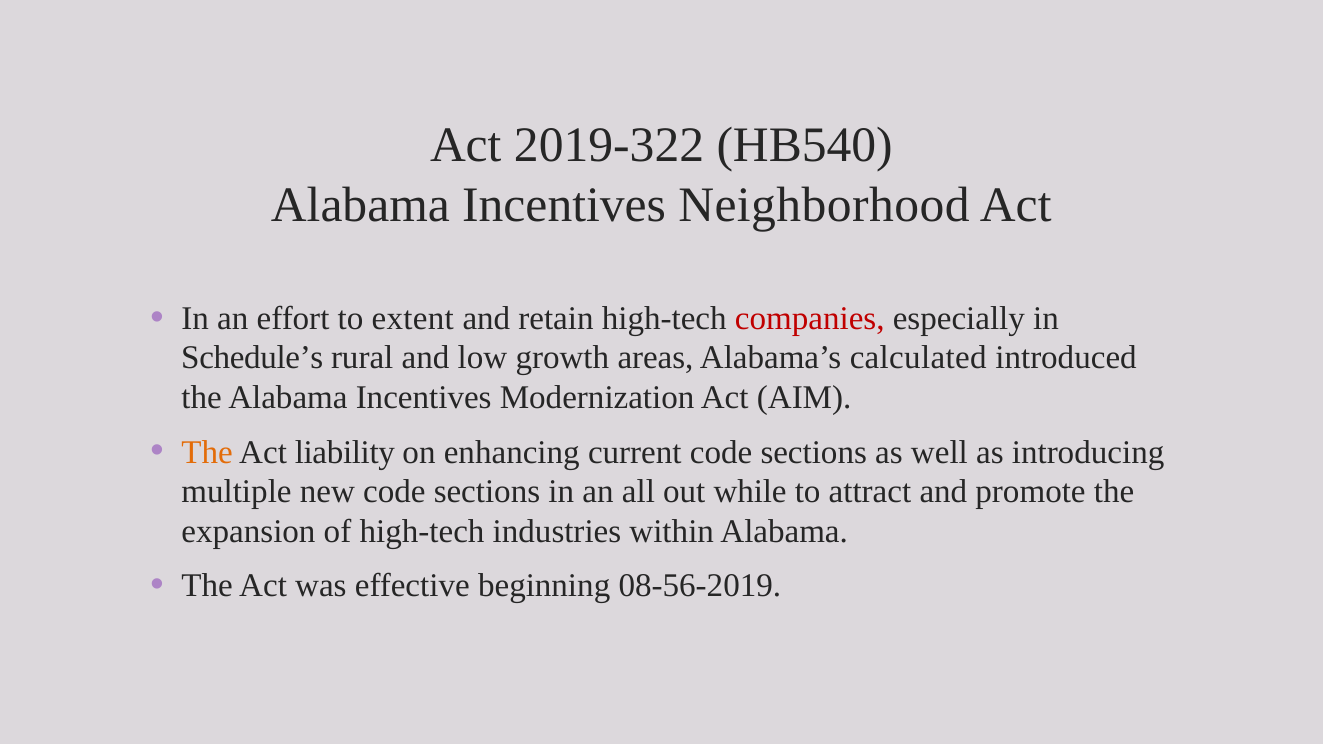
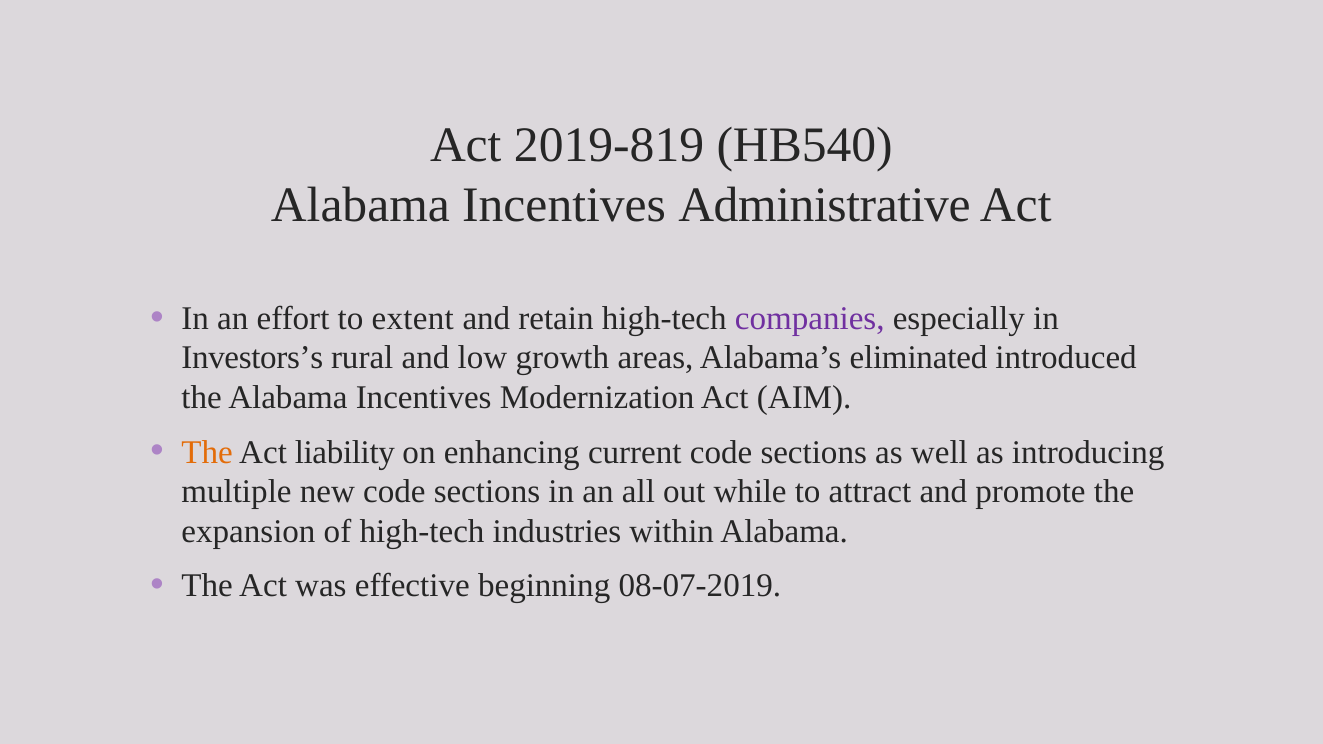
2019-322: 2019-322 -> 2019-819 (609, 145)
Neighborhood: Neighborhood -> Administrative (824, 205)
companies colour: red -> purple (810, 318)
Schedule’s: Schedule’s -> Investors’s (252, 358)
calculated: calculated -> eliminated (918, 358)
08-56-2019: 08-56-2019 -> 08-07-2019 (700, 586)
